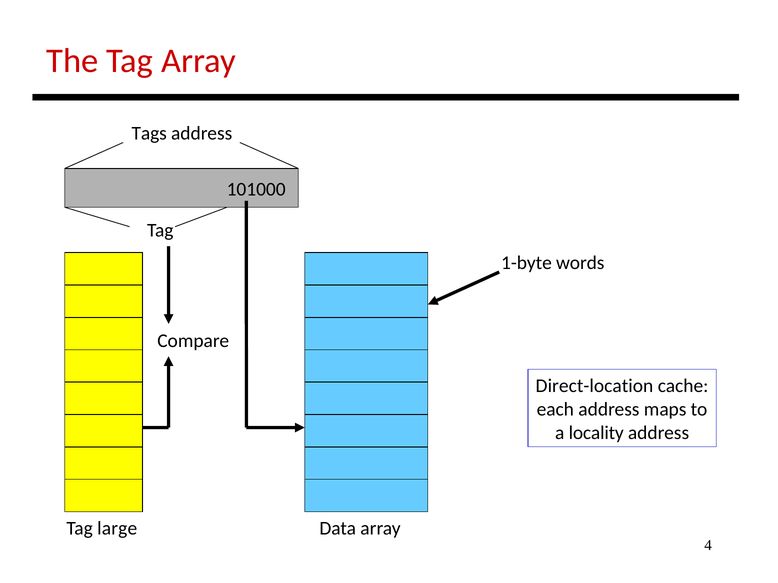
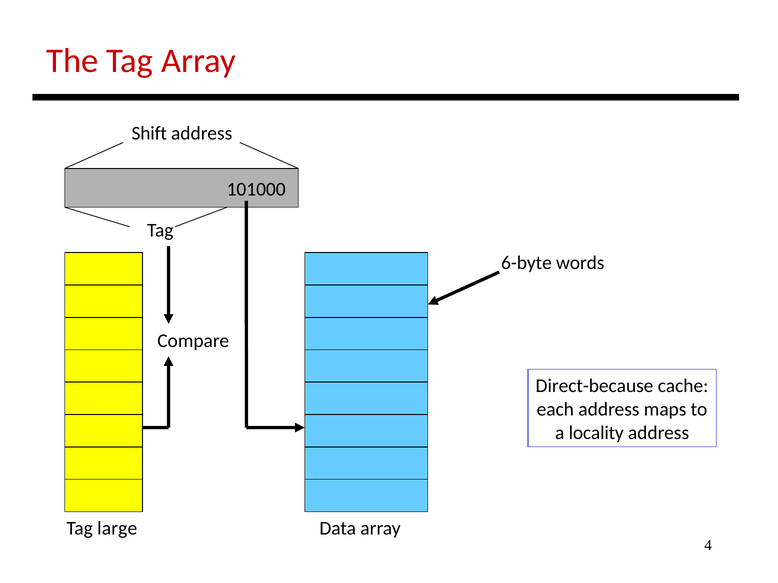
Tags: Tags -> Shift (149, 134)
1-byte: 1-byte -> 6-byte (526, 263)
Direct-location: Direct-location -> Direct-because (595, 386)
